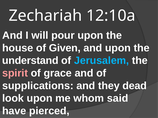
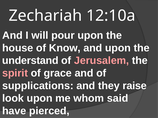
Given: Given -> Know (65, 48)
Jerusalem colour: light blue -> pink (102, 61)
dead: dead -> raise (135, 86)
